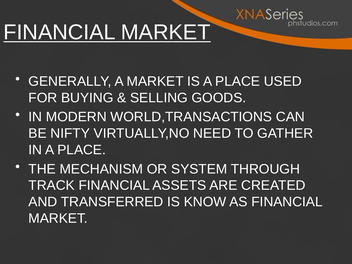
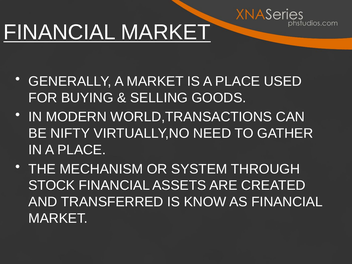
TRACK: TRACK -> STOCK (52, 185)
